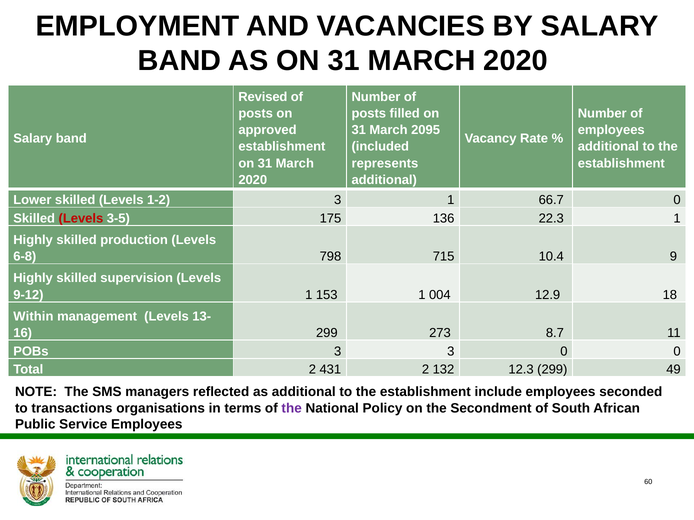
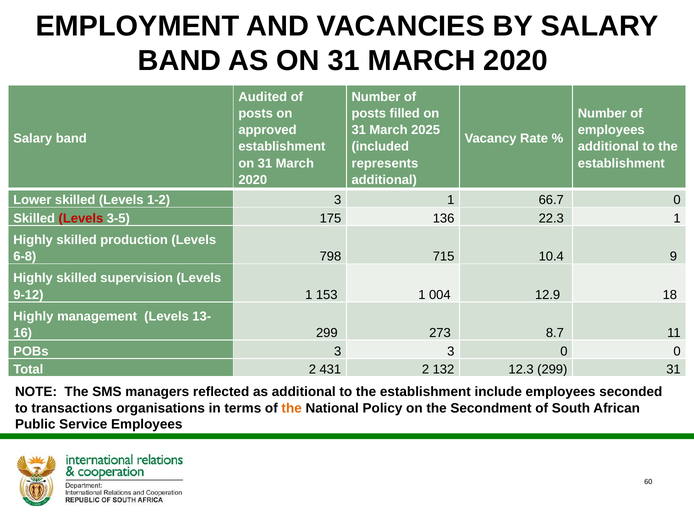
Revised: Revised -> Audited (263, 97)
2095: 2095 -> 2025 (426, 130)
Within: Within -> Highly (33, 317)
299 49: 49 -> 31 (673, 370)
the colour: purple -> orange (292, 409)
